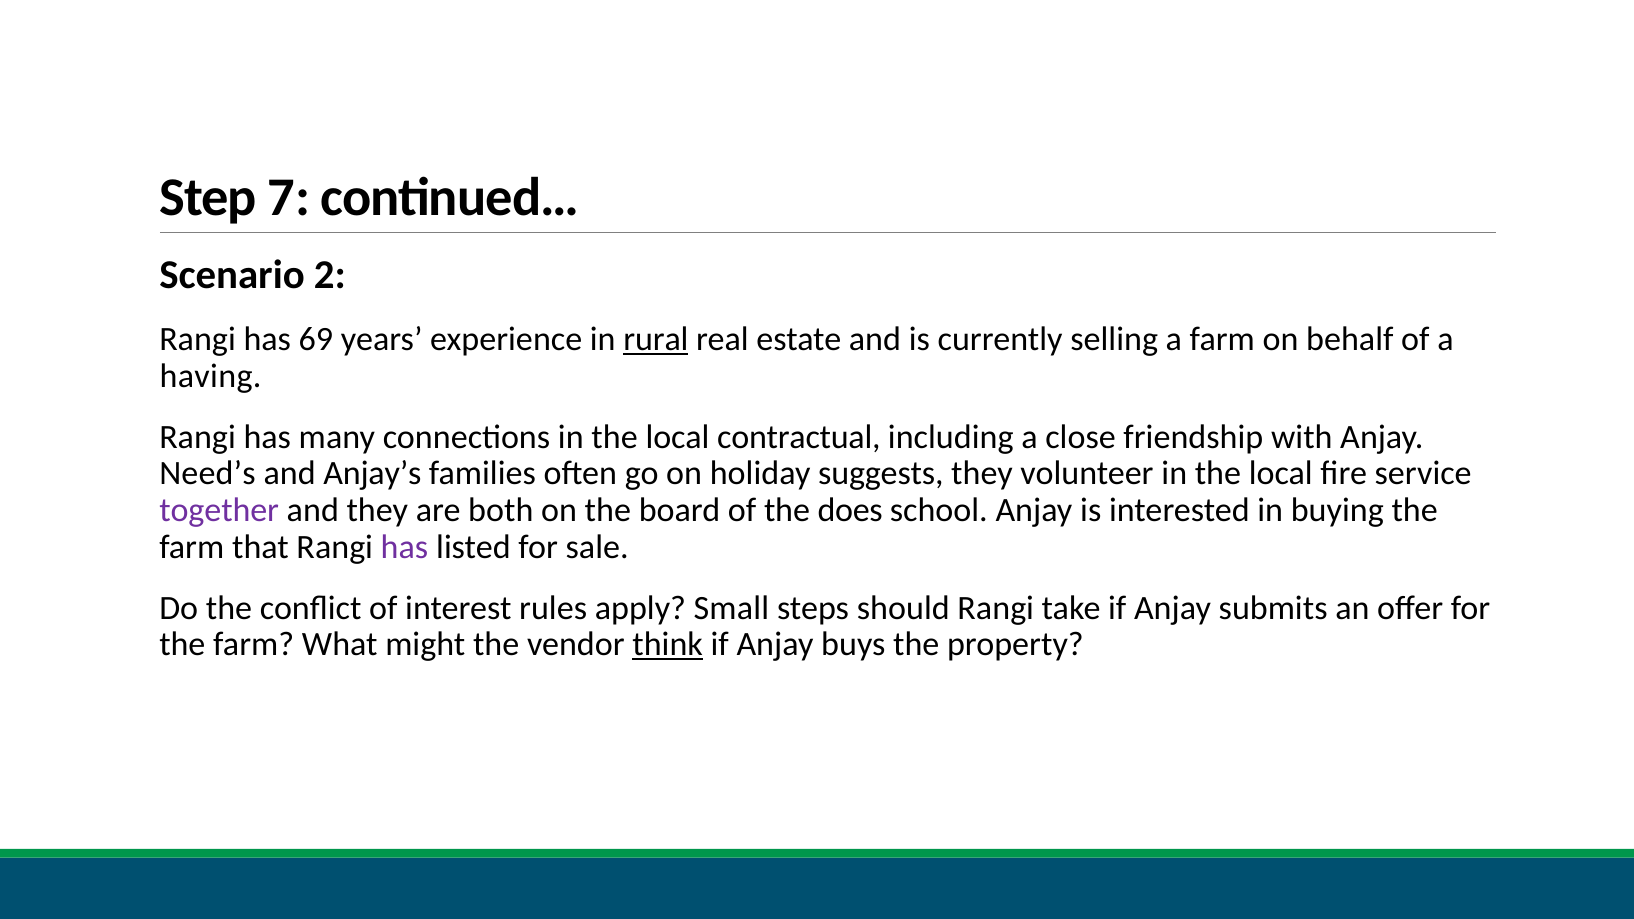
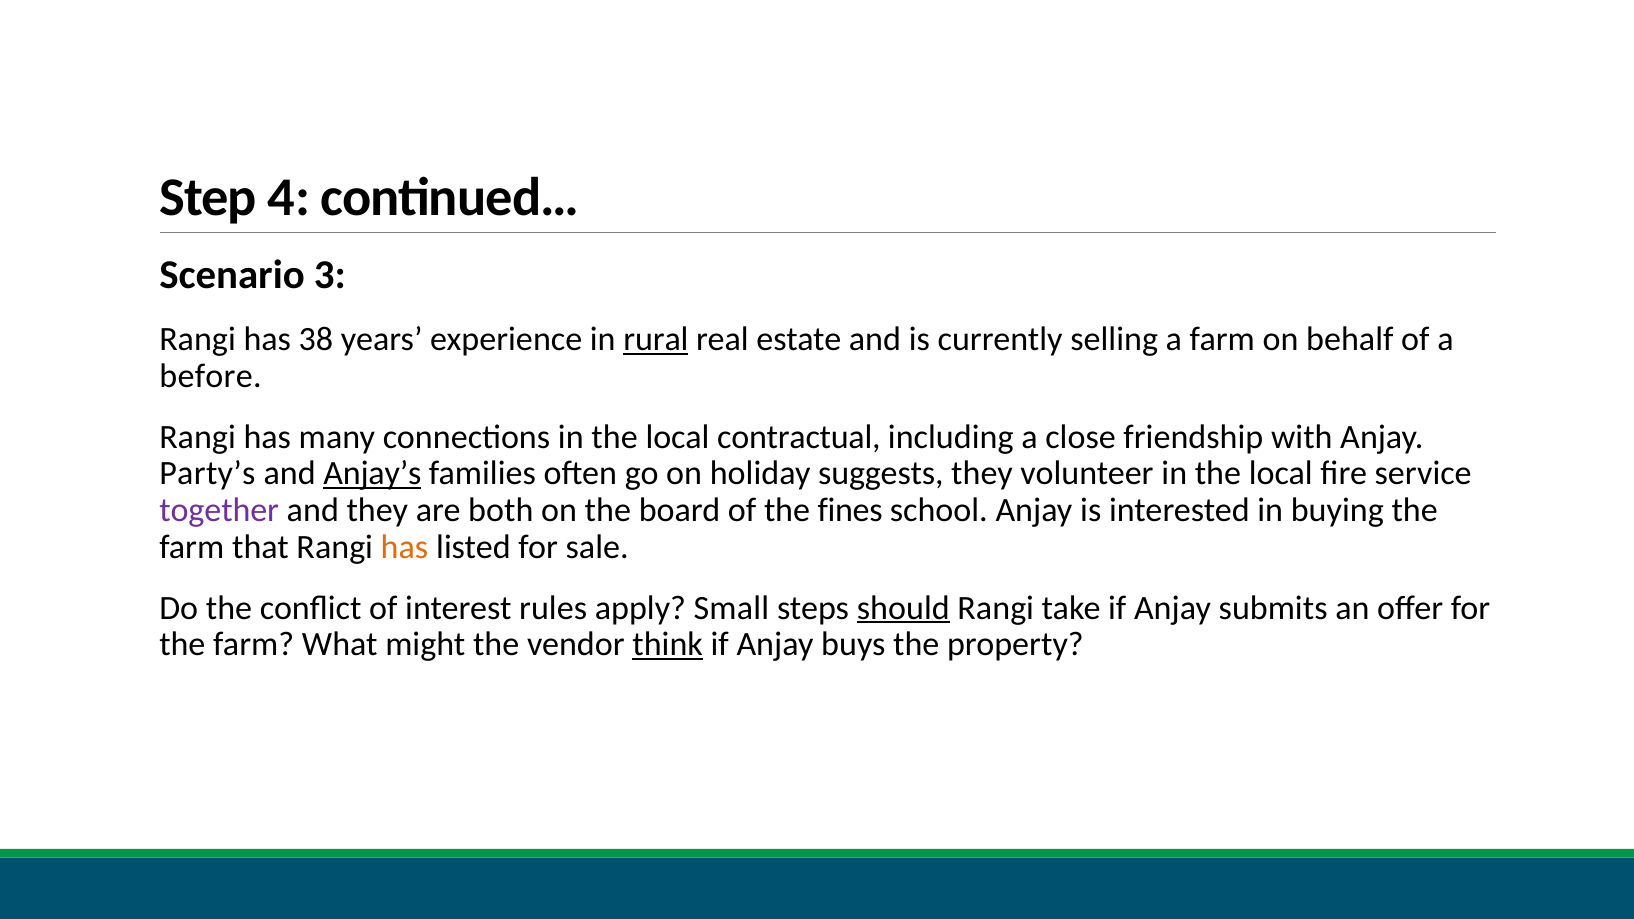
7: 7 -> 4 (289, 198)
2: 2 -> 3 (330, 275)
69: 69 -> 38 (316, 340)
having: having -> before (211, 376)
Need’s: Need’s -> Party’s (207, 474)
Anjay’s underline: none -> present (372, 474)
does: does -> fines (850, 511)
has colour: purple -> orange (405, 547)
should underline: none -> present (903, 608)
